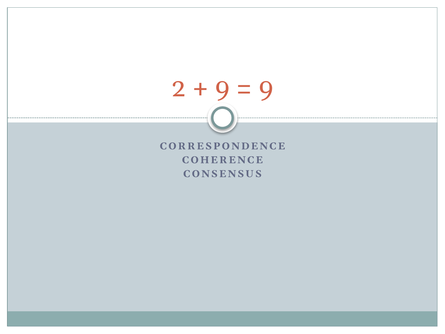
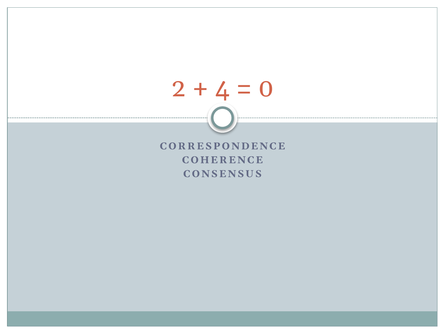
9: 9 -> 4 (222, 88)
9: 9 -> 0 (266, 88)
